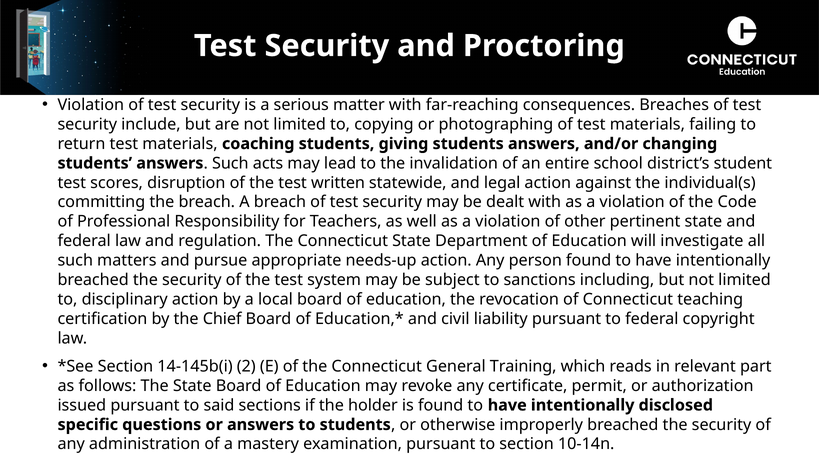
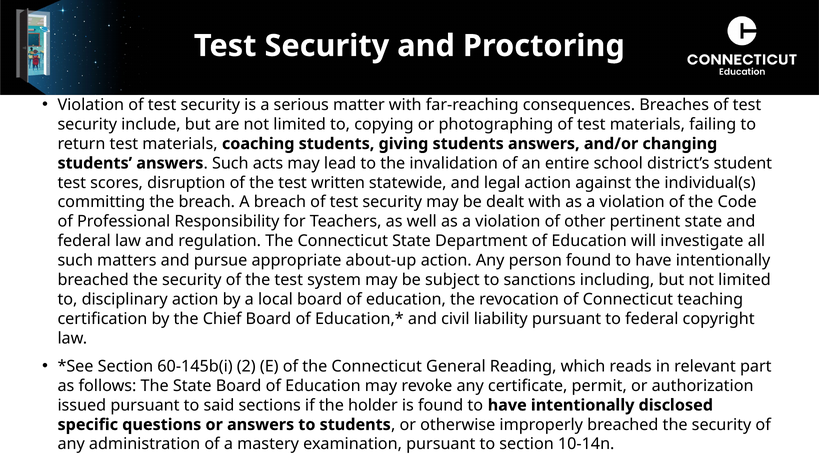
needs-up: needs-up -> about-up (381, 260)
14-145b(i: 14-145b(i -> 60-145b(i (195, 366)
Training: Training -> Reading (523, 366)
